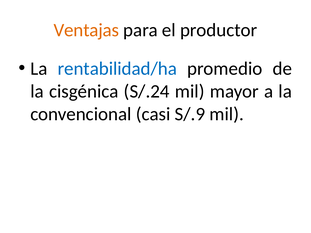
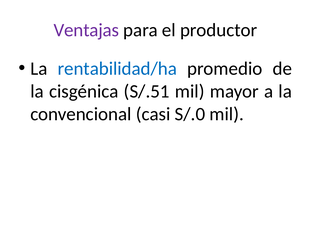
Ventajas colour: orange -> purple (86, 30)
S/.24: S/.24 -> S/.51 (147, 92)
S/.9: S/.9 -> S/.0 (190, 114)
